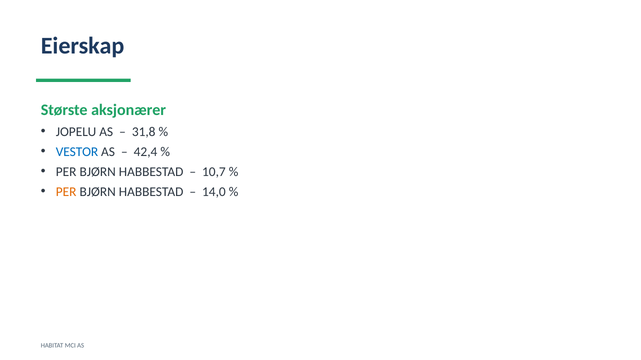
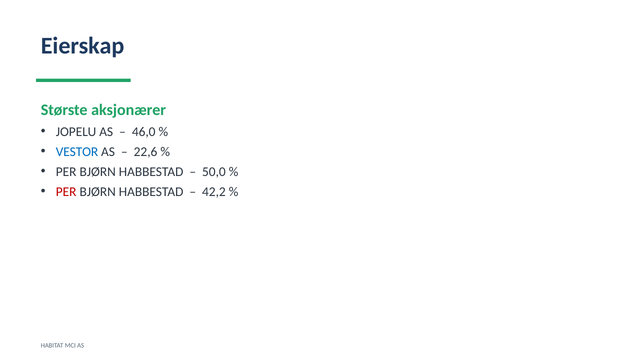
31,8: 31,8 -> 46,0 (144, 132)
42,4: 42,4 -> 22,6 (146, 152)
10,7: 10,7 -> 50,0 (214, 172)
PER colour: orange -> red (66, 192)
14,0: 14,0 -> 42,2 (214, 192)
